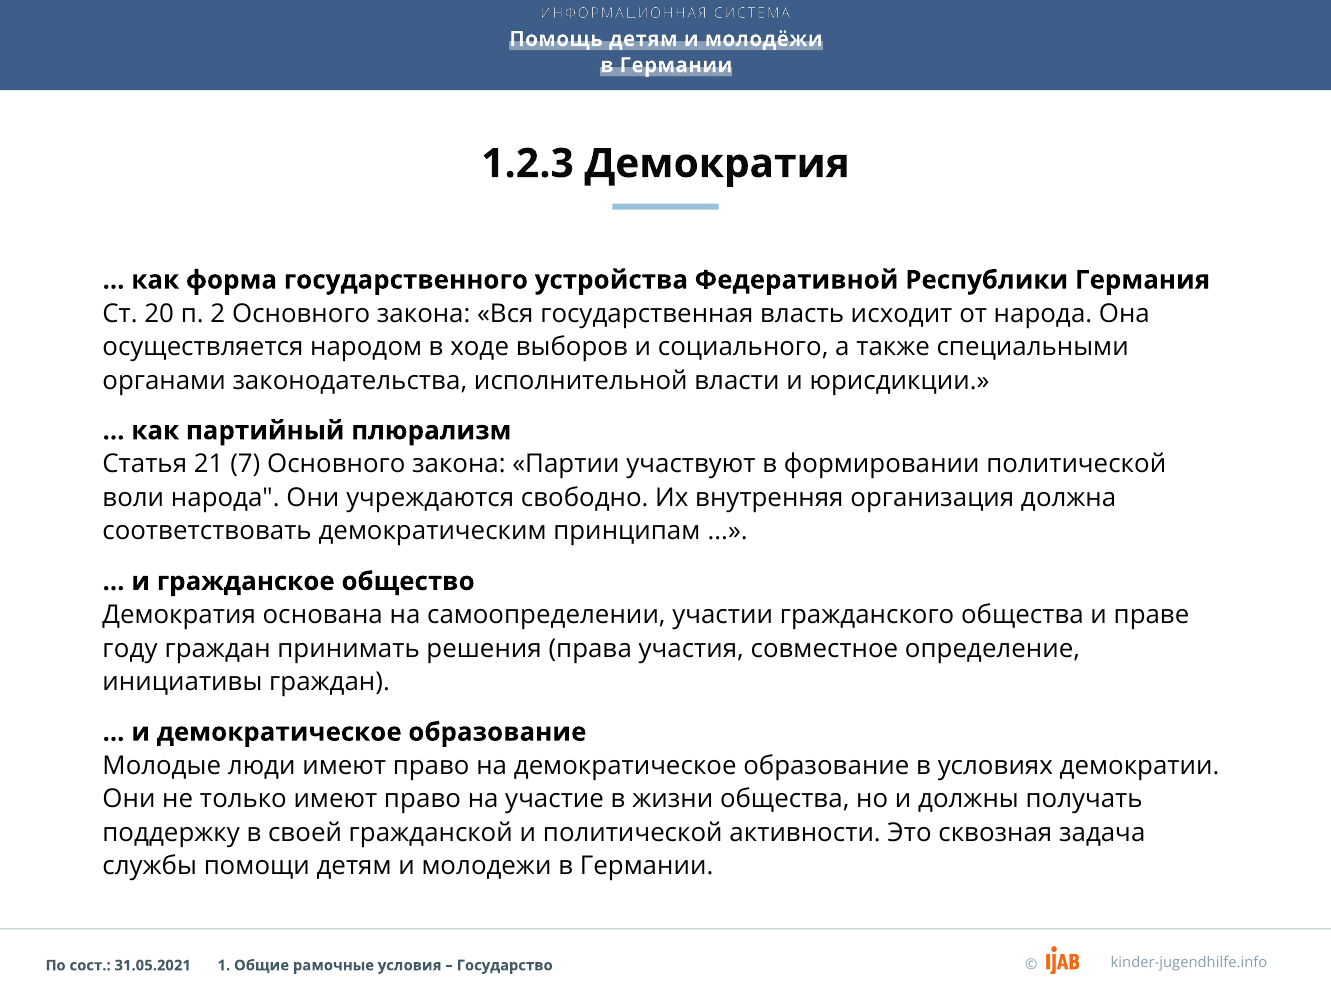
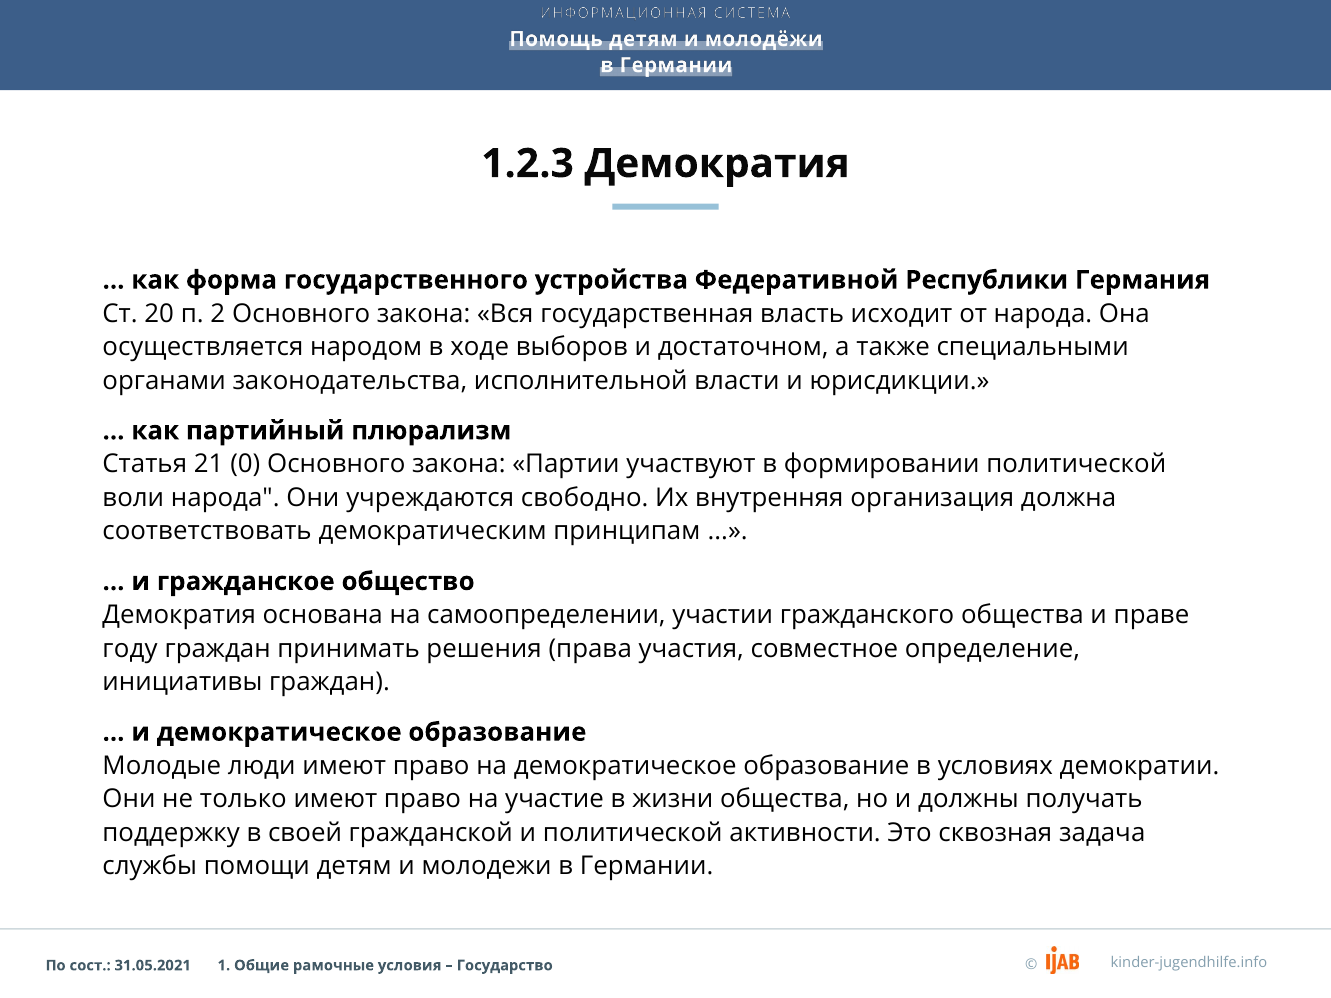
социального: социального -> достаточном (743, 347)
7: 7 -> 0 (245, 464)
